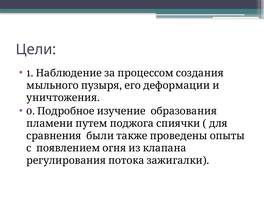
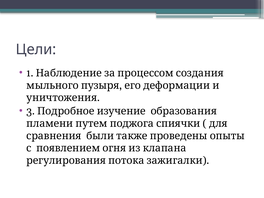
0: 0 -> 3 (31, 111)
